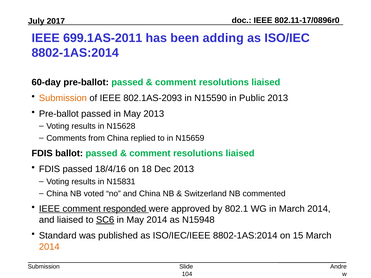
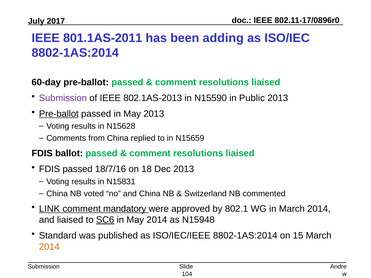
699.1AS-2011: 699.1AS-2011 -> 801.1AS-2011 (103, 38)
Submission colour: orange -> purple (63, 98)
802.1AS-2093: 802.1AS-2093 -> 802.1AS-2013 (153, 98)
Pre-ballot underline: none -> present (59, 114)
18/4/16: 18/4/16 -> 18/7/16 (111, 169)
IEEE: IEEE -> LINK (49, 209)
responded: responded -> mandatory (125, 209)
